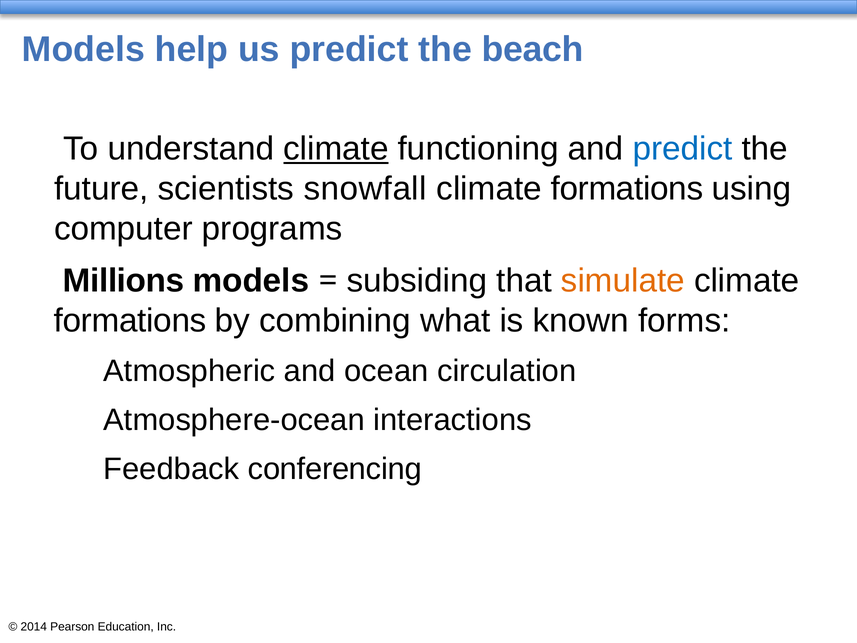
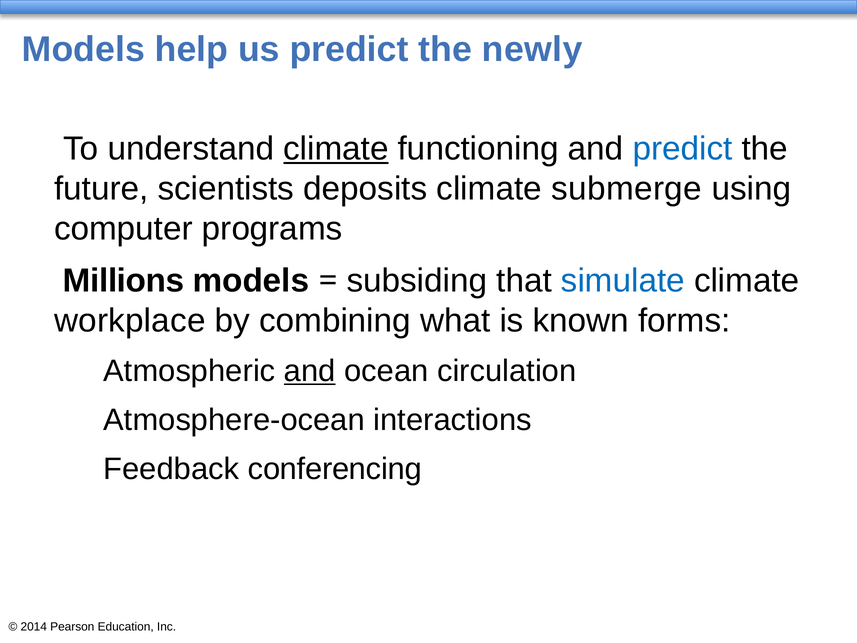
beach: beach -> newly (532, 49)
snowfall: snowfall -> deposits (365, 189)
formations: formations -> submerge (627, 189)
simulate colour: orange -> blue (623, 280)
formations: formations -> workplace (130, 320)
and underline: none -> present (310, 371)
